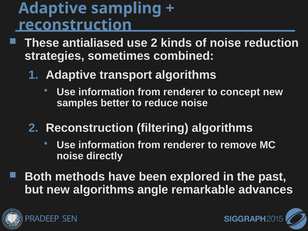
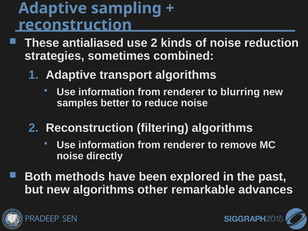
concept: concept -> blurring (240, 92)
angle: angle -> other (153, 190)
